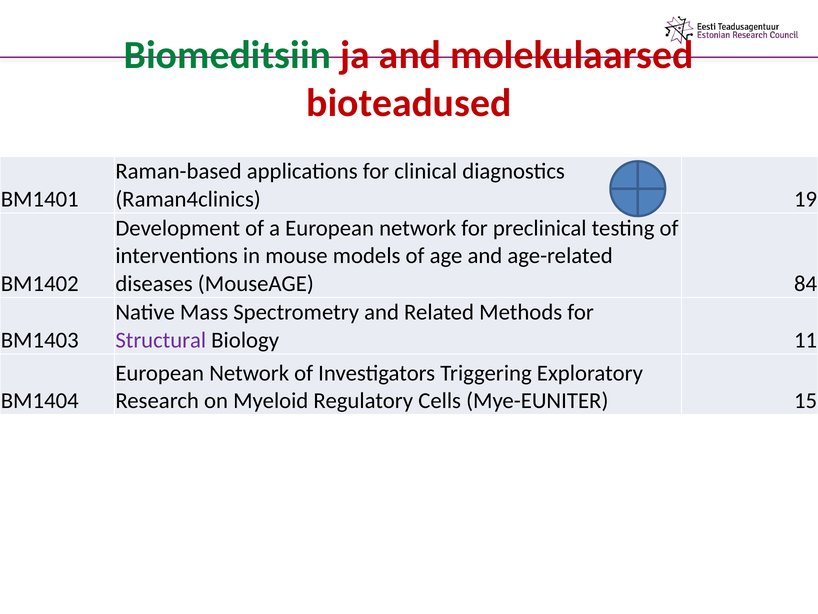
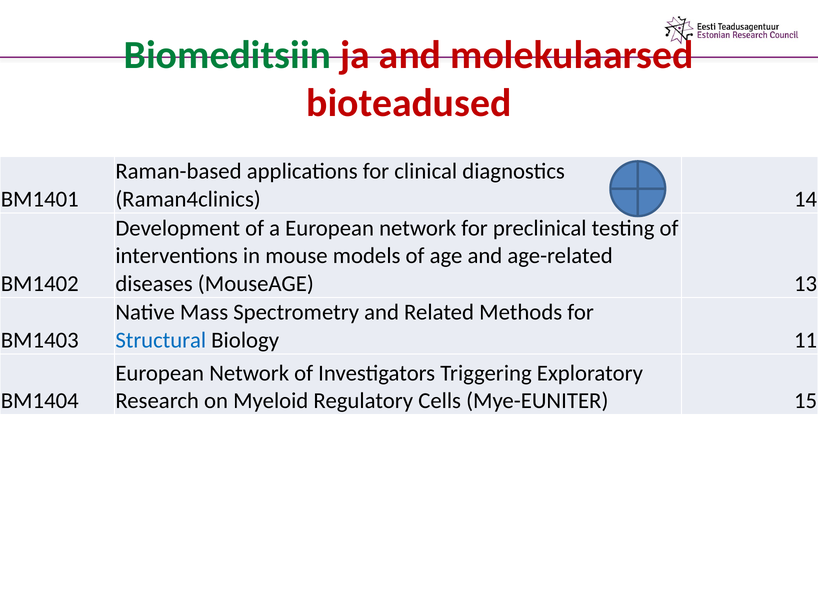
19: 19 -> 14 (806, 199)
84: 84 -> 13 (806, 283)
Structural colour: purple -> blue (161, 340)
